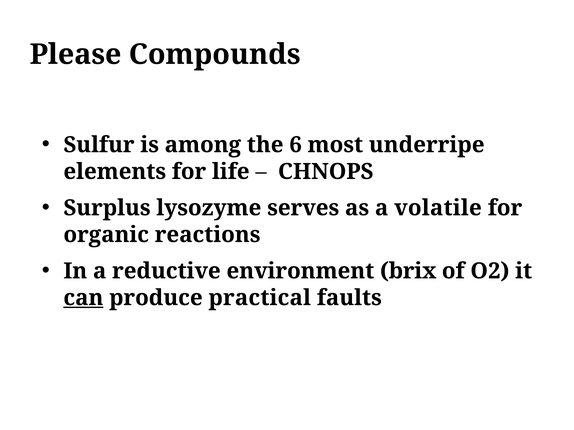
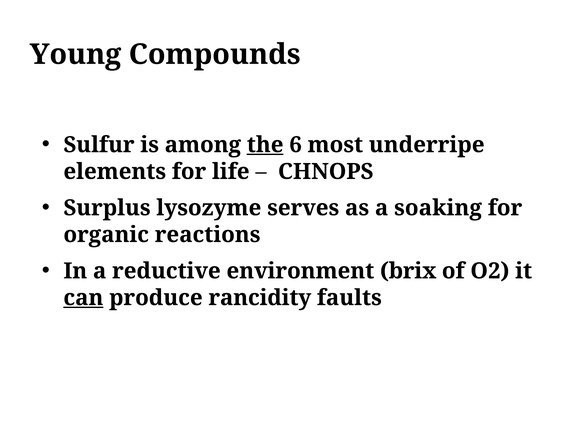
Please: Please -> Young (75, 55)
the underline: none -> present (265, 145)
volatile: volatile -> soaking (438, 208)
practical: practical -> rancidity (260, 298)
